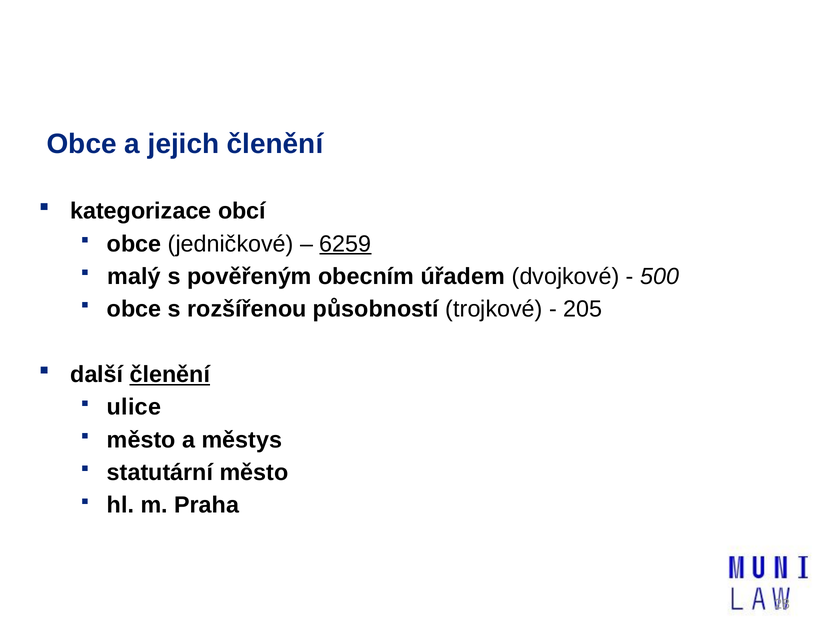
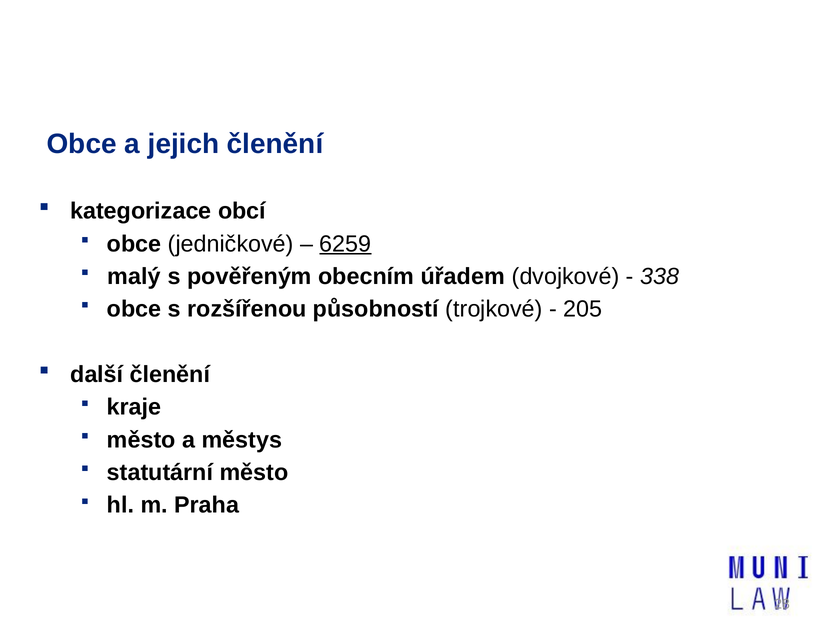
500: 500 -> 338 (660, 276)
členění underline: present -> none (170, 374)
ulice: ulice -> kraje (134, 407)
